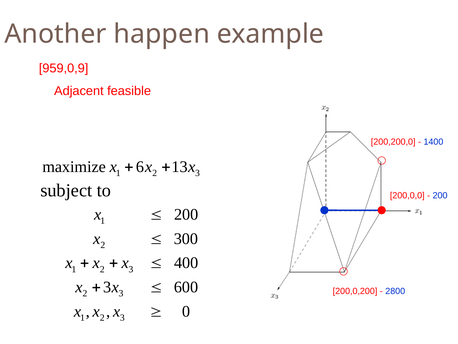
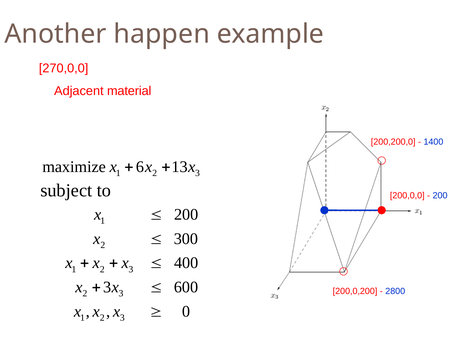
959,0,9: 959,0,9 -> 270,0,0 (64, 68)
feasible: feasible -> material (129, 91)
